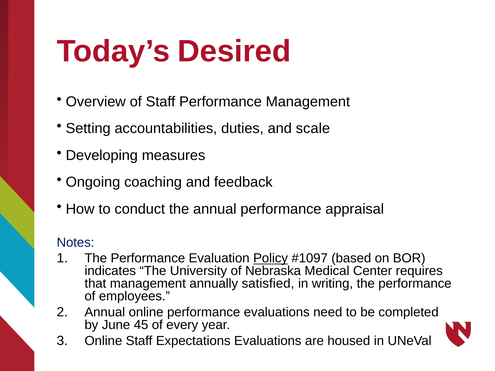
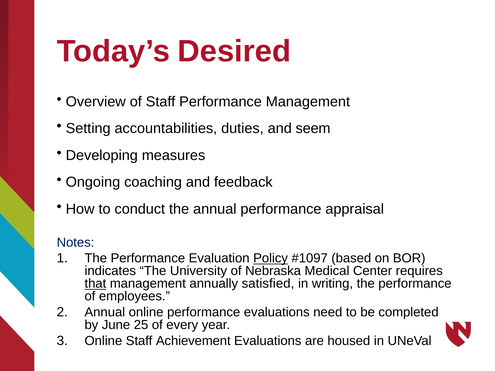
scale: scale -> seem (313, 129)
that underline: none -> present (95, 284)
45: 45 -> 25 (141, 325)
Expectations: Expectations -> Achievement (193, 341)
